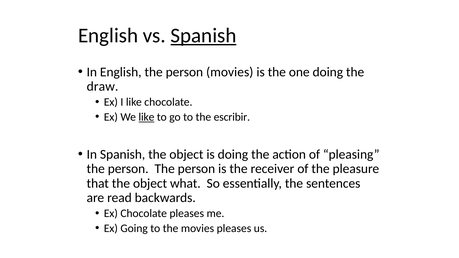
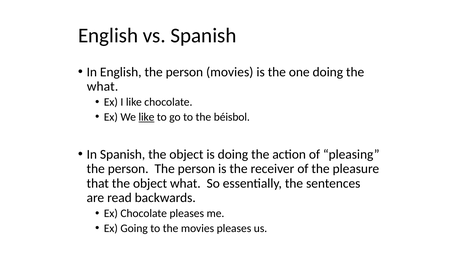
Spanish underline: present -> none (203, 36)
draw: draw -> what (103, 86)
escribir: escribir -> béisbol (232, 117)
